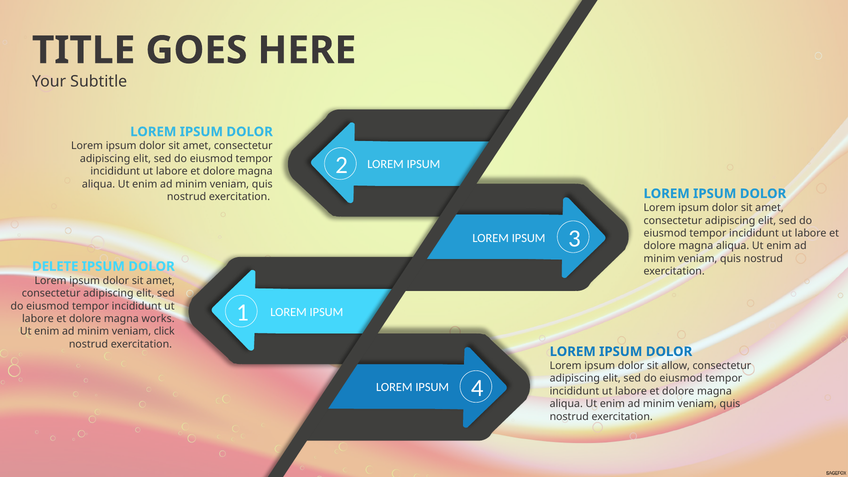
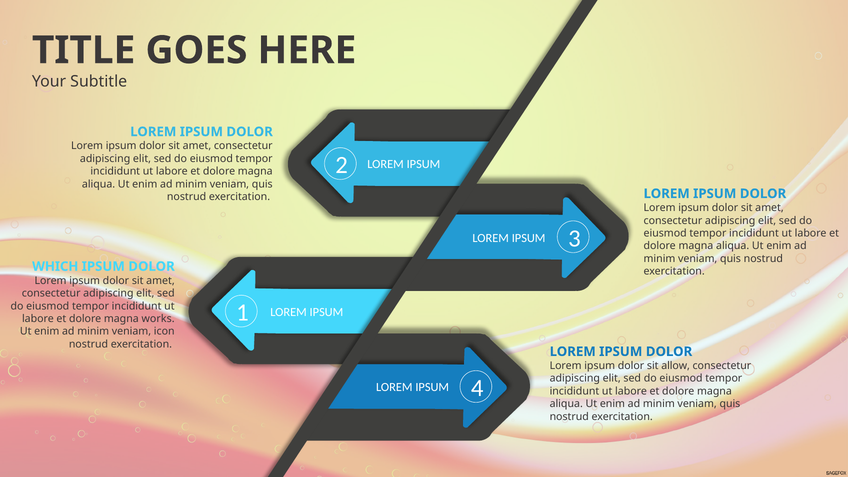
DELETE: DELETE -> WHICH (55, 266)
click: click -> icon (164, 331)
